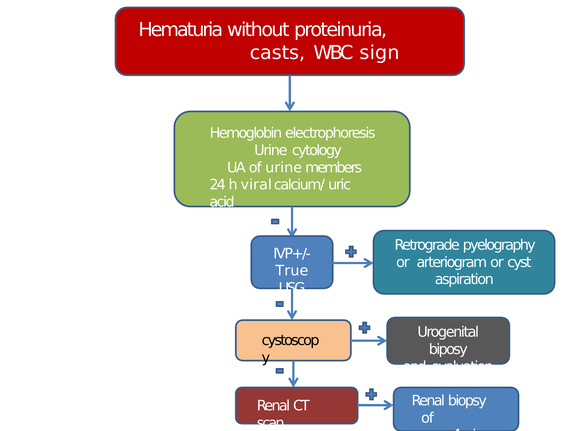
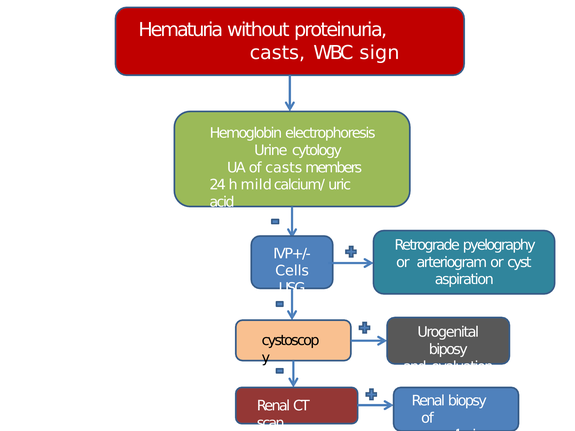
of urine: urine -> casts (284, 168)
viral: viral -> mild (256, 185)
True: True -> Cells (292, 271)
